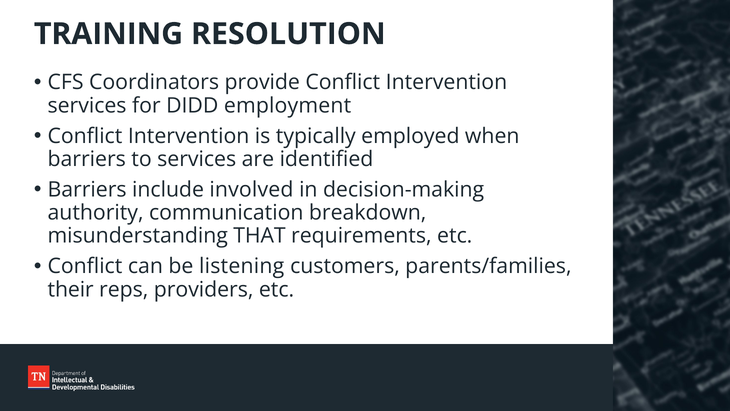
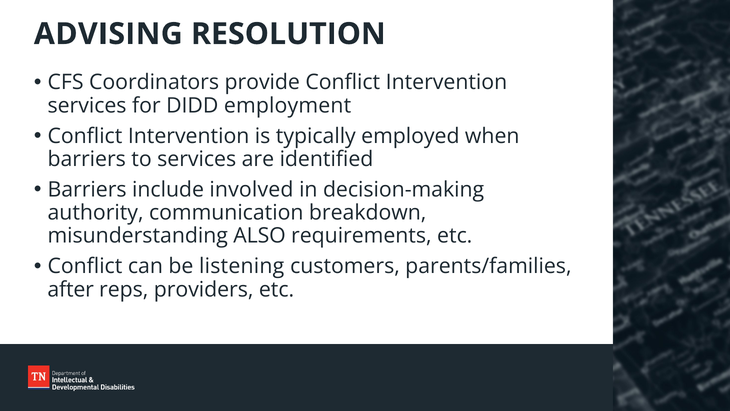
TRAINING: TRAINING -> ADVISING (108, 34)
THAT: THAT -> ALSO (260, 236)
their: their -> after (71, 289)
